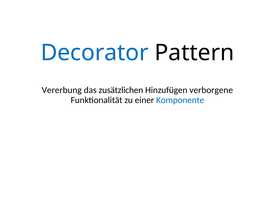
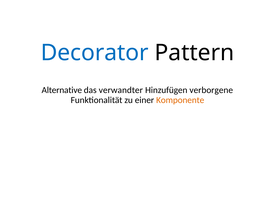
Vererbung: Vererbung -> Alternative (62, 90)
zusätzlichen: zusätzlichen -> verwandter (121, 90)
Komponente colour: blue -> orange (180, 100)
